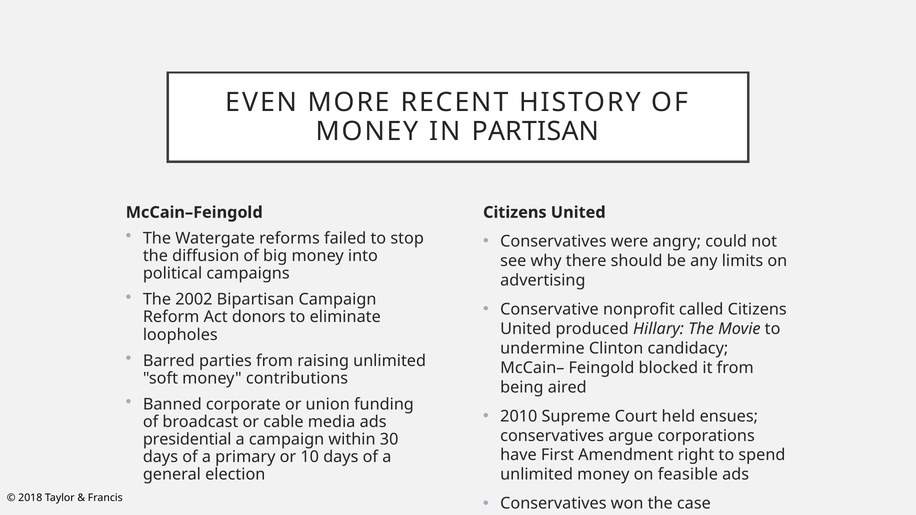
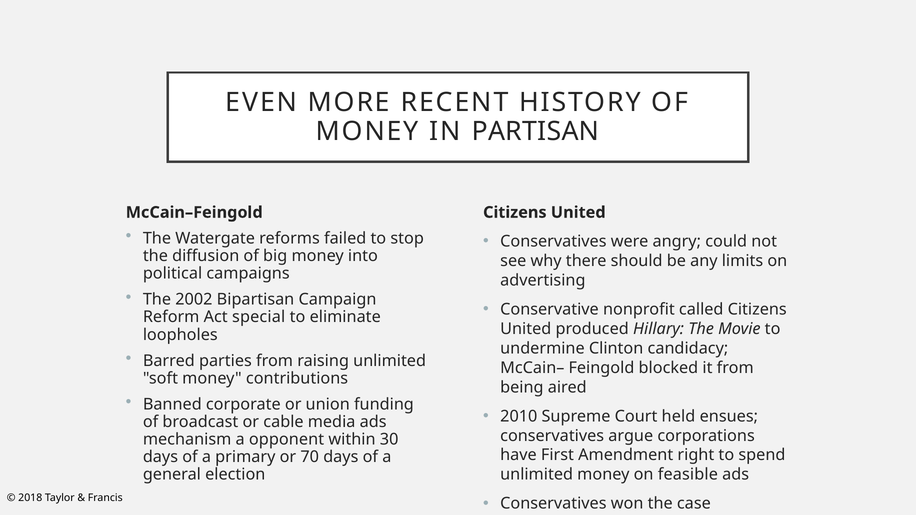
donors: donors -> special (259, 317)
presidential: presidential -> mechanism (187, 440)
a campaign: campaign -> opponent (287, 440)
10: 10 -> 70 (310, 457)
